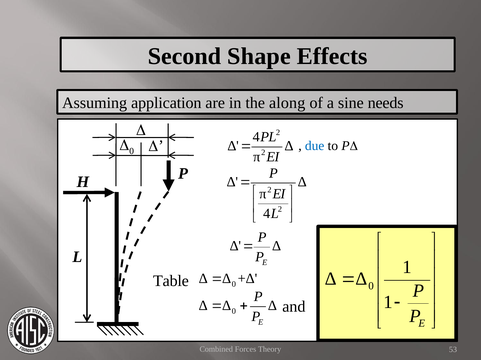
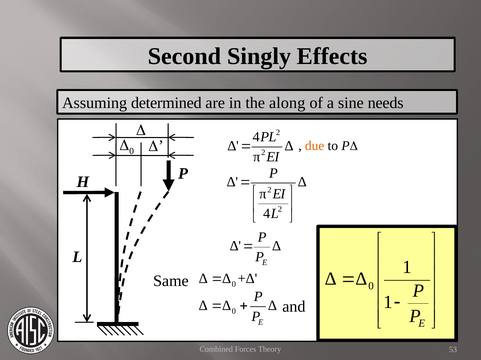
Shape: Shape -> Singly (259, 56)
application: application -> determined (166, 103)
due colour: blue -> orange (315, 146)
Table: Table -> Same (171, 281)
